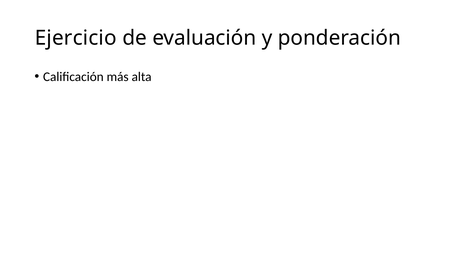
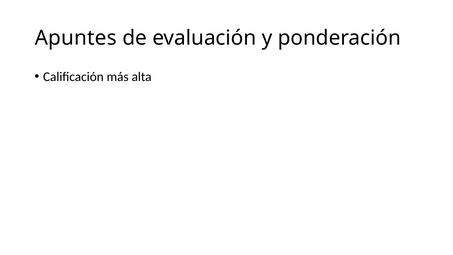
Ejercicio: Ejercicio -> Apuntes (76, 38)
